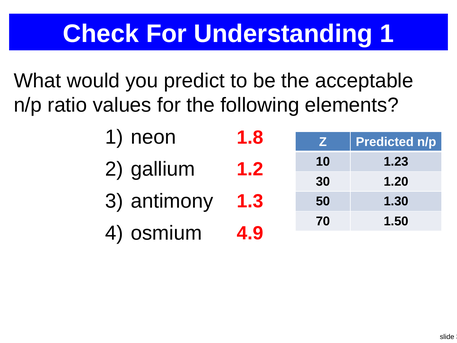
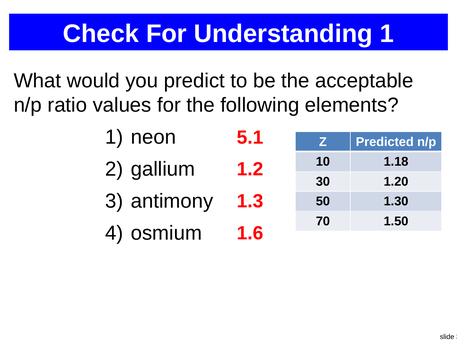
1.8: 1.8 -> 5.1 (250, 137)
1.23: 1.23 -> 1.18 (396, 162)
4.9: 4.9 -> 1.6 (250, 233)
